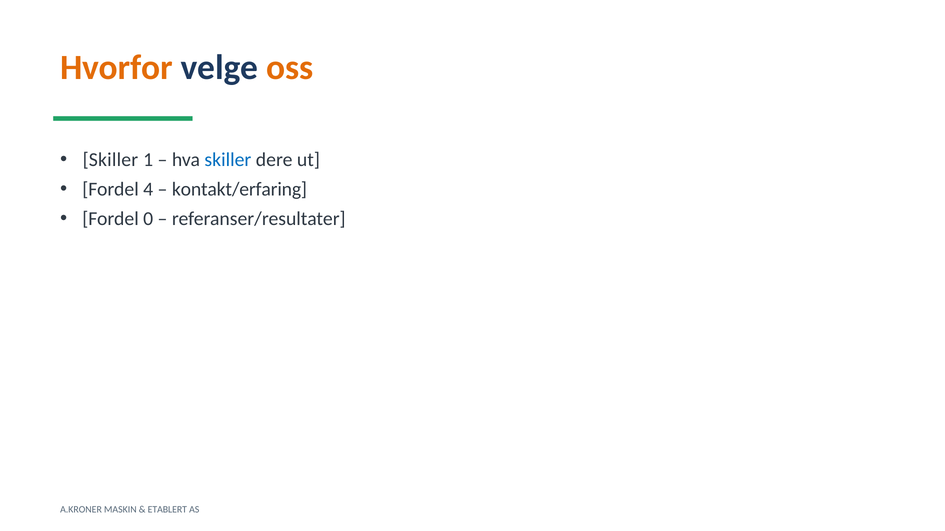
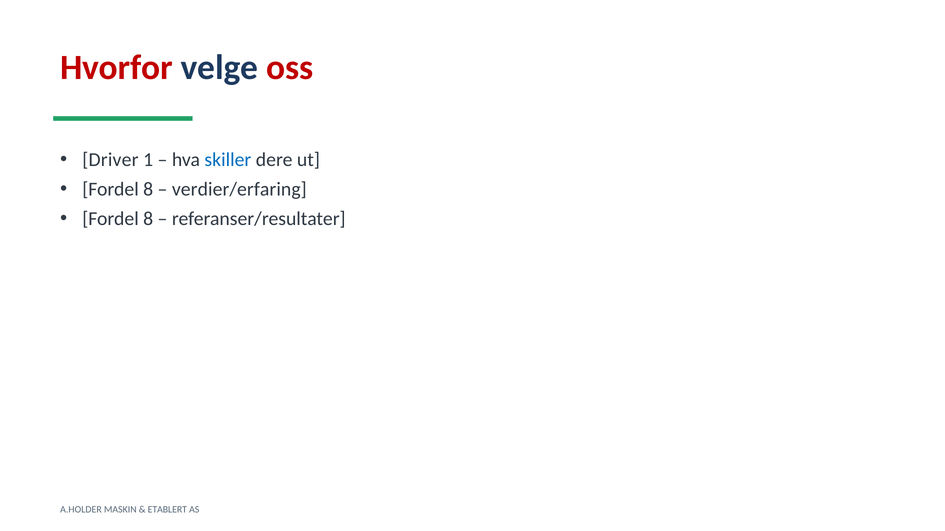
Hvorfor colour: orange -> red (117, 67)
oss colour: orange -> red (290, 67)
Skiller: Skiller -> Driver (110, 160)
4: 4 -> 8 (148, 190)
kontakt/erfaring: kontakt/erfaring -> verdier/erfaring (239, 190)
0: 0 -> 8 (148, 219)
A.KRONER: A.KRONER -> A.HOLDER (81, 510)
